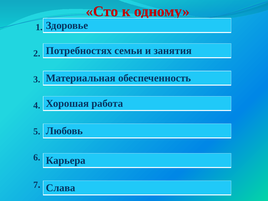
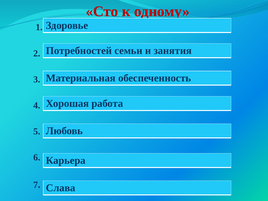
Потребностях: Потребностях -> Потребностей (79, 51)
